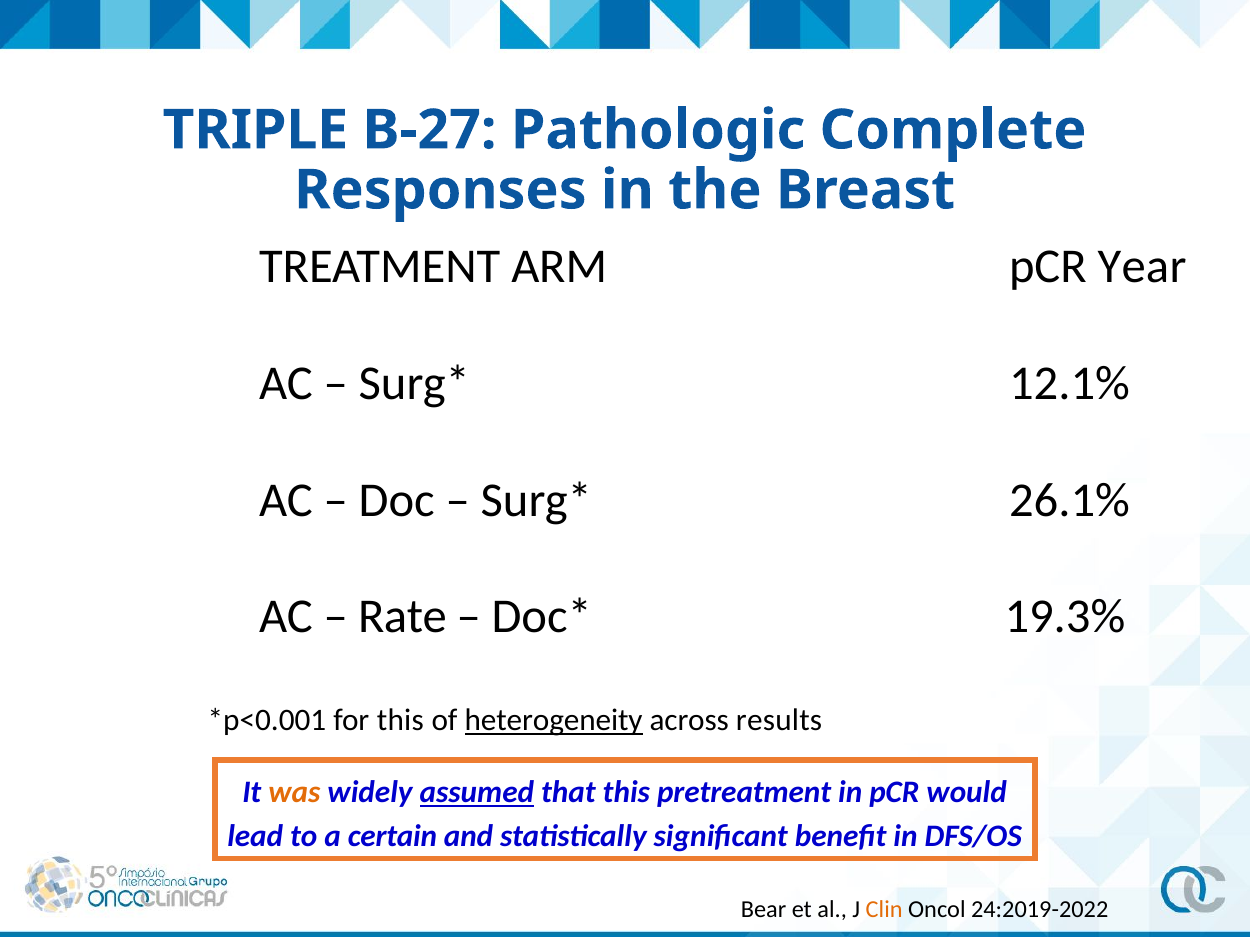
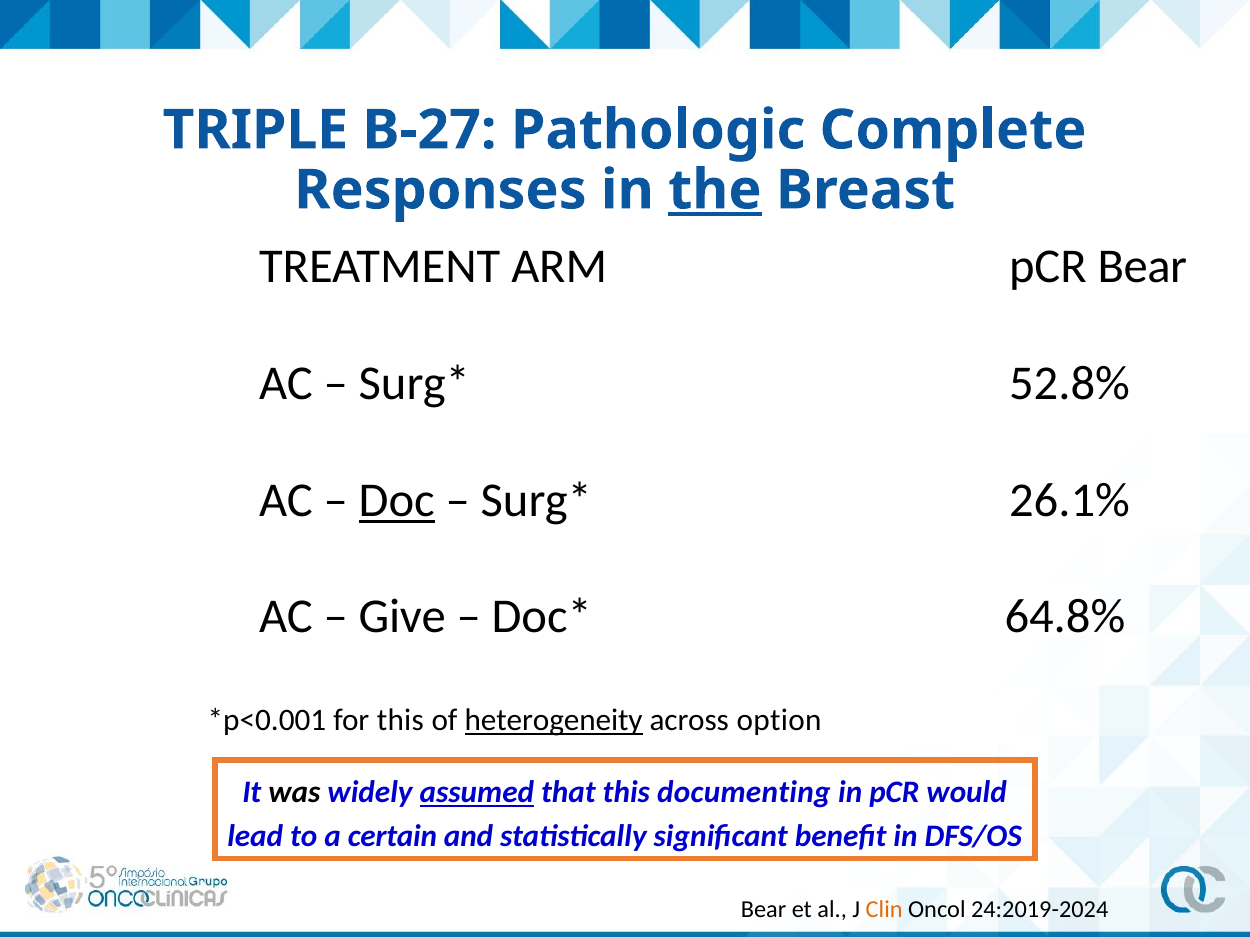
the underline: none -> present (715, 190)
pCR Year: Year -> Bear (1142, 267)
12.1%: 12.1% -> 52.8% (1069, 384)
Doc underline: none -> present (397, 500)
Rate: Rate -> Give (402, 617)
19.3%: 19.3% -> 64.8% (1065, 617)
results: results -> option (779, 721)
was colour: orange -> black (294, 793)
pretreatment: pretreatment -> documenting (744, 793)
24:2019-2022: 24:2019-2022 -> 24:2019-2024 (1040, 910)
